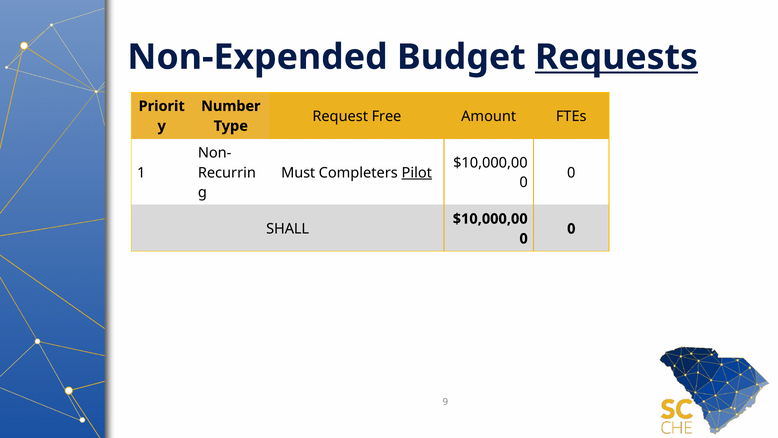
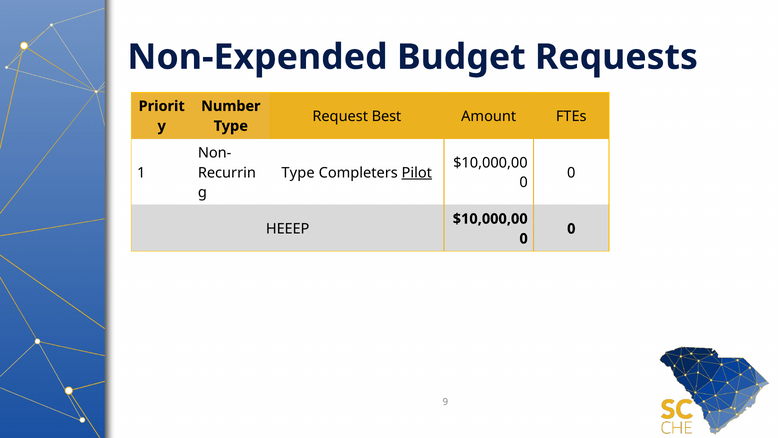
Requests underline: present -> none (616, 57)
Free: Free -> Best (387, 117)
Must: Must -> Type (298, 173)
SHALL: SHALL -> HEEEP (288, 229)
